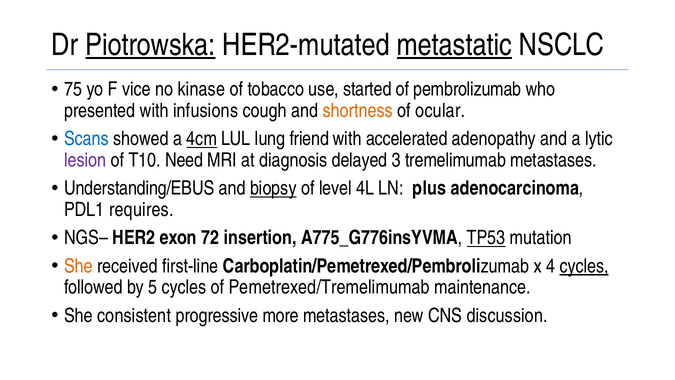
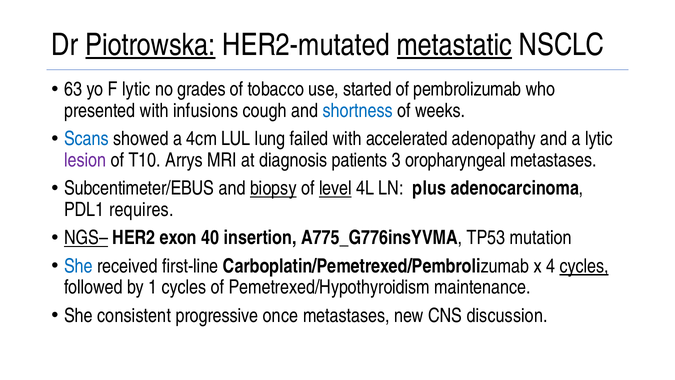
75: 75 -> 63 (73, 89)
F vice: vice -> lytic (136, 89)
kinase: kinase -> grades (202, 89)
shortness colour: orange -> blue (358, 110)
ocular: ocular -> weeks (440, 110)
4cm underline: present -> none (202, 139)
friend: friend -> failed (309, 139)
Need: Need -> Arrys (184, 160)
delayed: delayed -> patients (360, 160)
tremelimumab: tremelimumab -> oropharyngeal (456, 160)
Understanding/EBUS: Understanding/EBUS -> Subcentimeter/EBUS (139, 188)
level underline: none -> present (335, 188)
NGS– underline: none -> present (86, 238)
72: 72 -> 40 (210, 238)
TP53 underline: present -> none (486, 238)
She colour: orange -> blue (78, 266)
5: 5 -> 1 (153, 287)
Pemetrexed/Tremelimumab: Pemetrexed/Tremelimumab -> Pemetrexed/Hypothyroidism (329, 287)
more: more -> once (281, 315)
